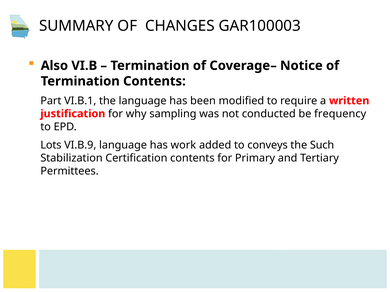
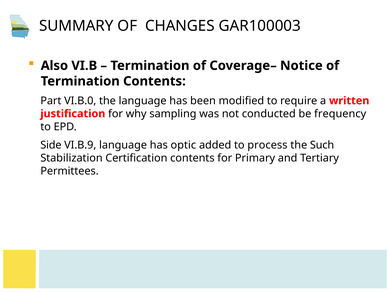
VI.B.1: VI.B.1 -> VI.B.0 (80, 101)
Lots: Lots -> Side (51, 145)
work: work -> optic (183, 145)
conveys: conveys -> process (267, 145)
